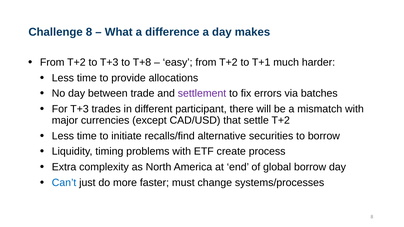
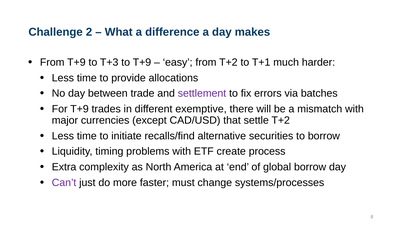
Challenge 8: 8 -> 2 (89, 32)
T+2: T+2 -> T+9 (76, 62)
to T+8: T+8 -> T+9 (142, 62)
For T+3: T+3 -> T+9 (80, 109)
participant: participant -> exemptive (201, 109)
Can’t colour: blue -> purple (64, 183)
